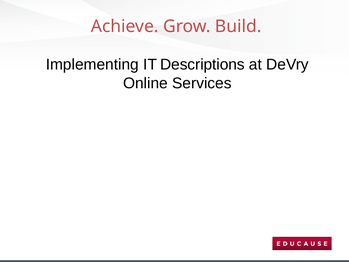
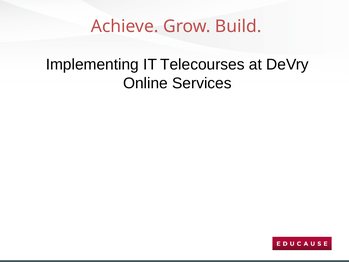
Descriptions: Descriptions -> Telecourses (202, 64)
